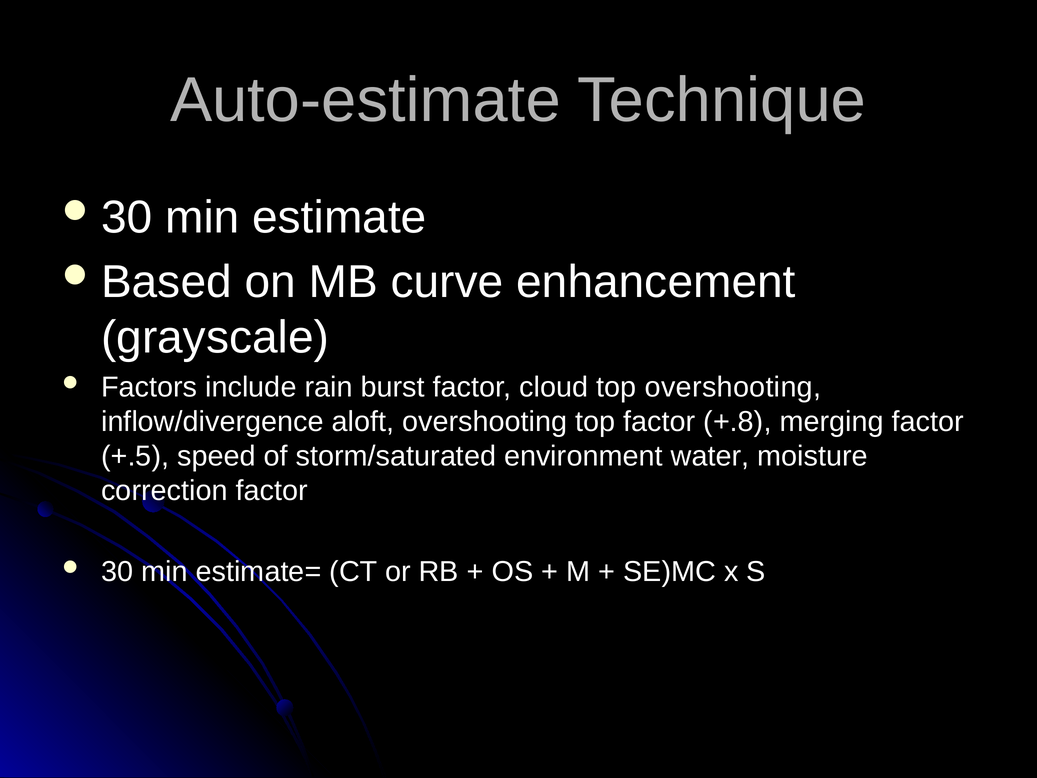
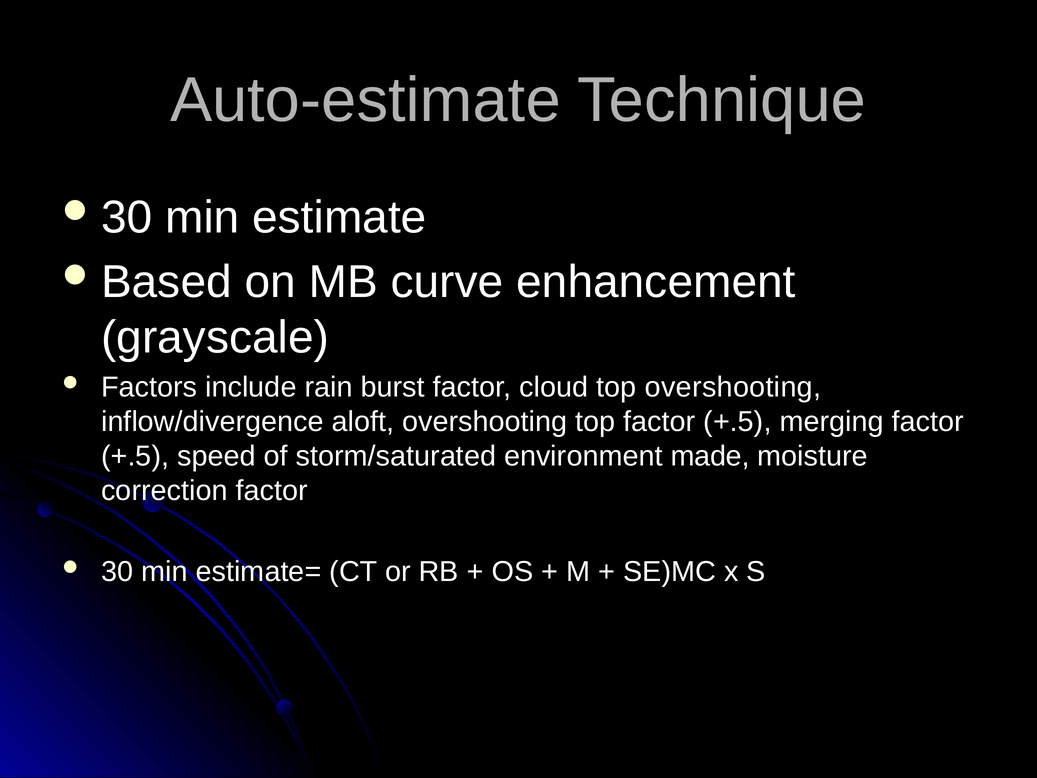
top factor +.8: +.8 -> +.5 (738, 421)
water: water -> made (710, 456)
